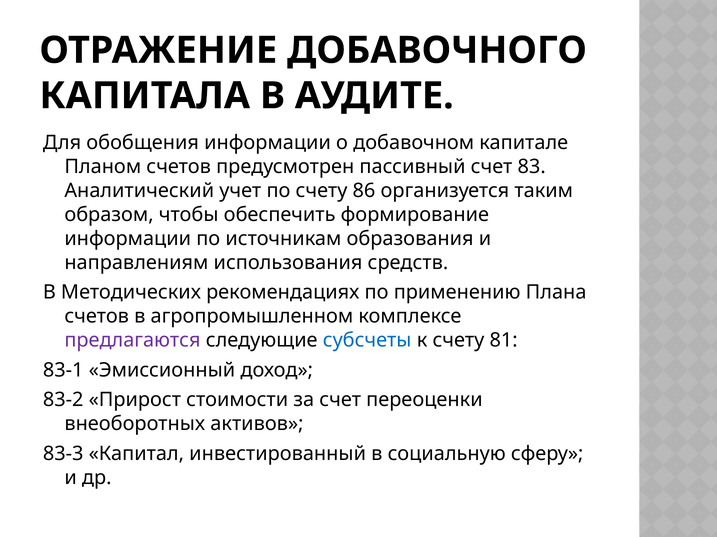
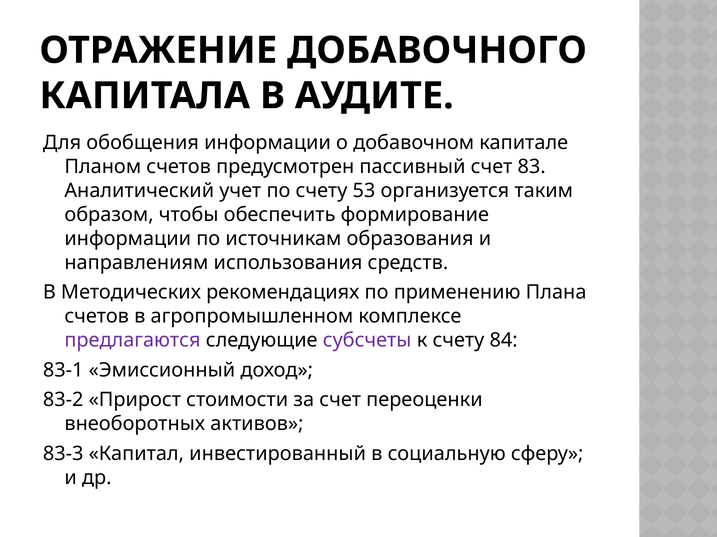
86: 86 -> 53 (364, 191)
субсчеты colour: blue -> purple (367, 341)
81: 81 -> 84 (504, 341)
